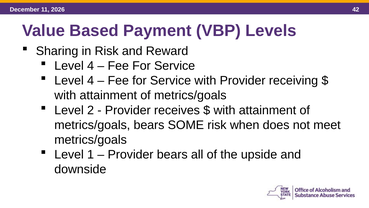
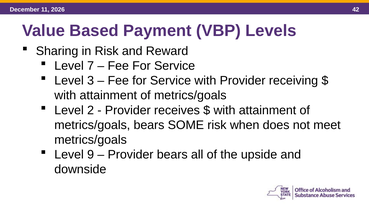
4: 4 -> 7 (91, 66)
4: 4 -> 3 (91, 80)
1: 1 -> 9 (91, 154)
